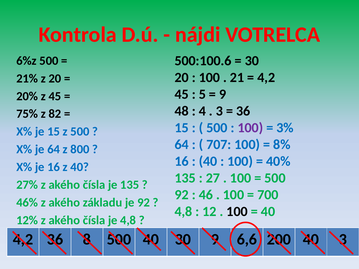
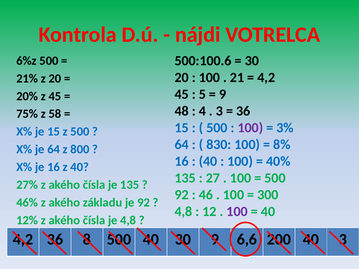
82: 82 -> 58 (55, 114)
707: 707 -> 830 (219, 145)
700: 700 -> 300 (268, 195)
100 colour: black -> purple (237, 212)
